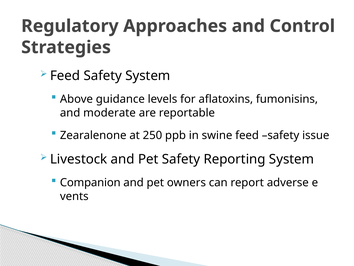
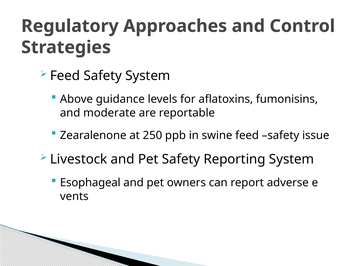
Companion: Companion -> Esophageal (90, 182)
